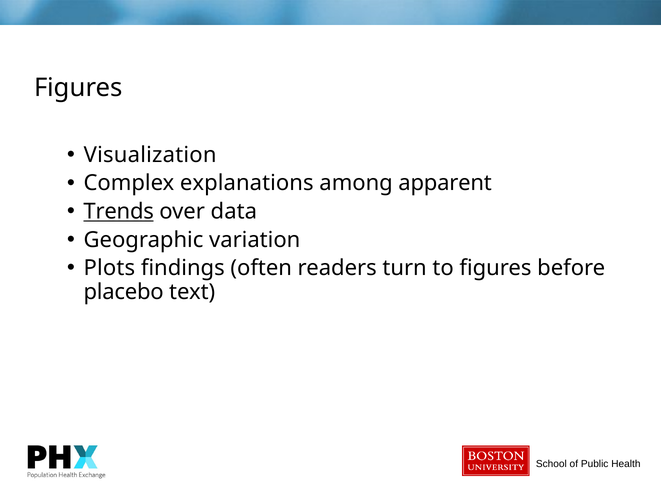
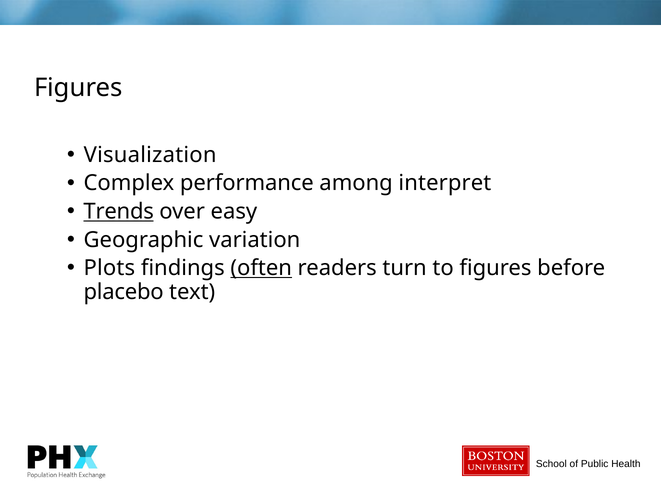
explanations: explanations -> performance (247, 183)
apparent: apparent -> interpret (445, 183)
data: data -> easy (234, 212)
often underline: none -> present (261, 269)
